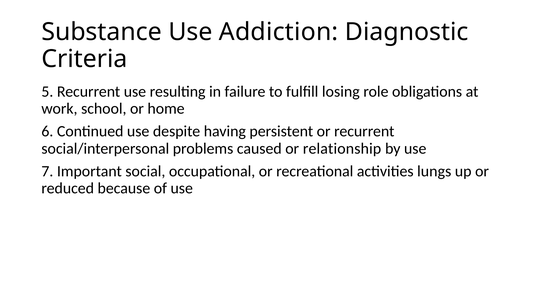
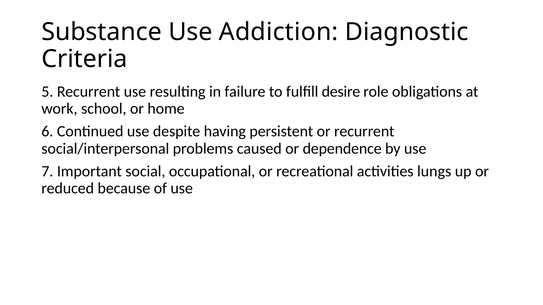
losing: losing -> desire (341, 92)
relationship: relationship -> dependence (342, 149)
